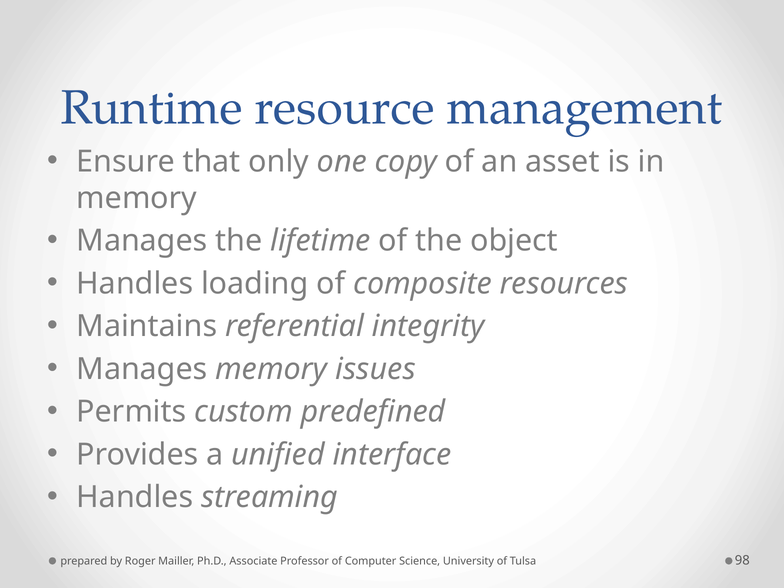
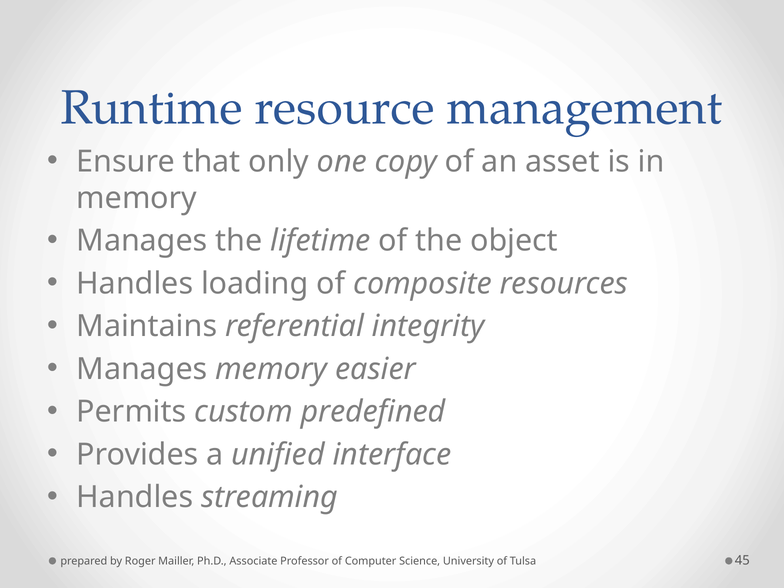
issues: issues -> easier (376, 369)
98: 98 -> 45 (742, 560)
